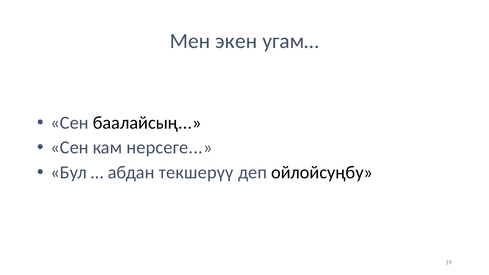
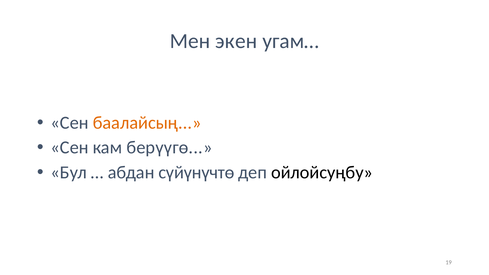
баалайсың colour: black -> orange (147, 123)
нерсеге: нерсеге -> берүүгө (169, 148)
текшерүү: текшерүү -> сүйүнүчтө (196, 172)
